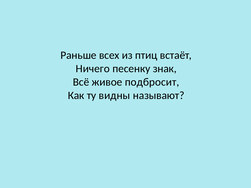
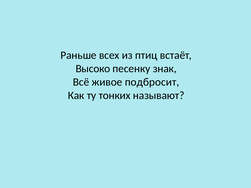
Ничего: Ничего -> Высоко (93, 69)
видны: видны -> тонких (115, 96)
